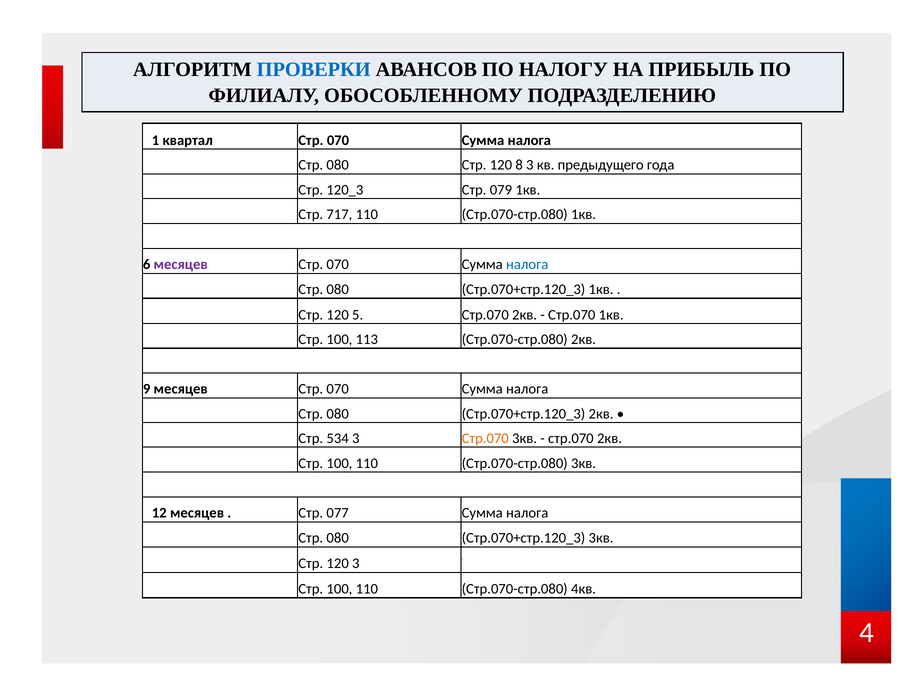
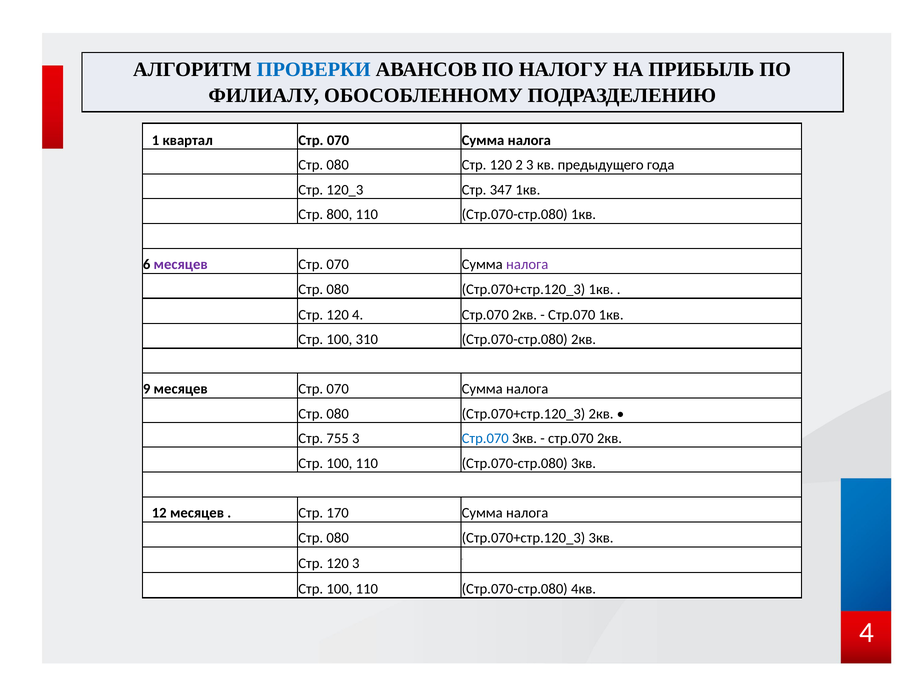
8: 8 -> 2 (519, 165)
079: 079 -> 347 (501, 190)
717: 717 -> 800 (339, 215)
налога colour: blue -> purple (527, 264)
120 5: 5 -> 4 (358, 315)
113: 113 -> 310 (367, 339)
534: 534 -> 755 (338, 438)
Стр.070 colour: orange -> blue (485, 438)
077: 077 -> 170 (338, 513)
